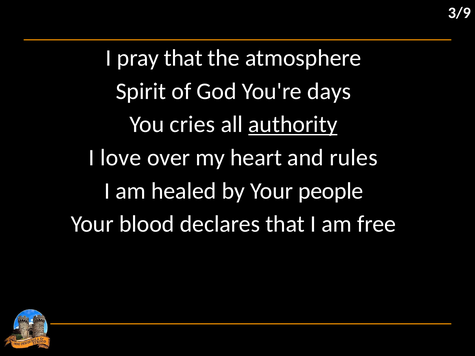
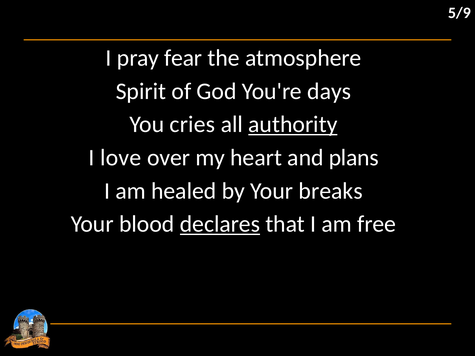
3/9: 3/9 -> 5/9 (459, 13)
pray that: that -> fear (183, 58)
rules: rules -> plans (354, 158)
people: people -> breaks (331, 191)
declares underline: none -> present (220, 224)
